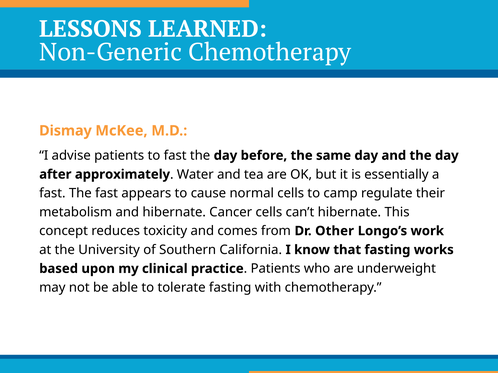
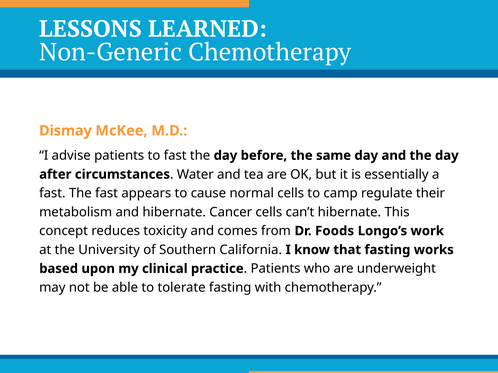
approximately: approximately -> circumstances (122, 175)
Other: Other -> Foods (335, 231)
